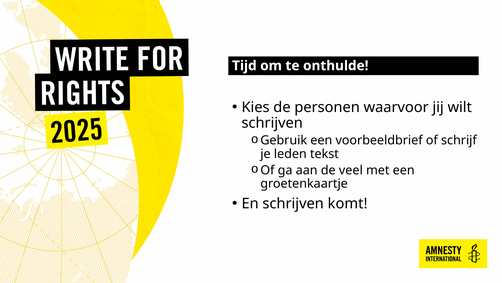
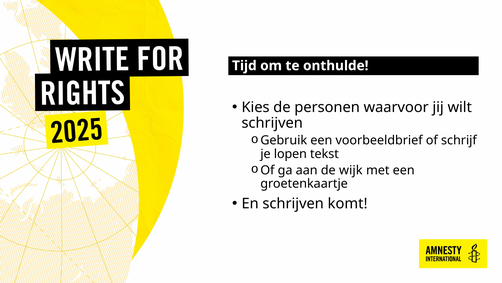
leden: leden -> lopen (290, 154)
veel: veel -> wijk (351, 170)
